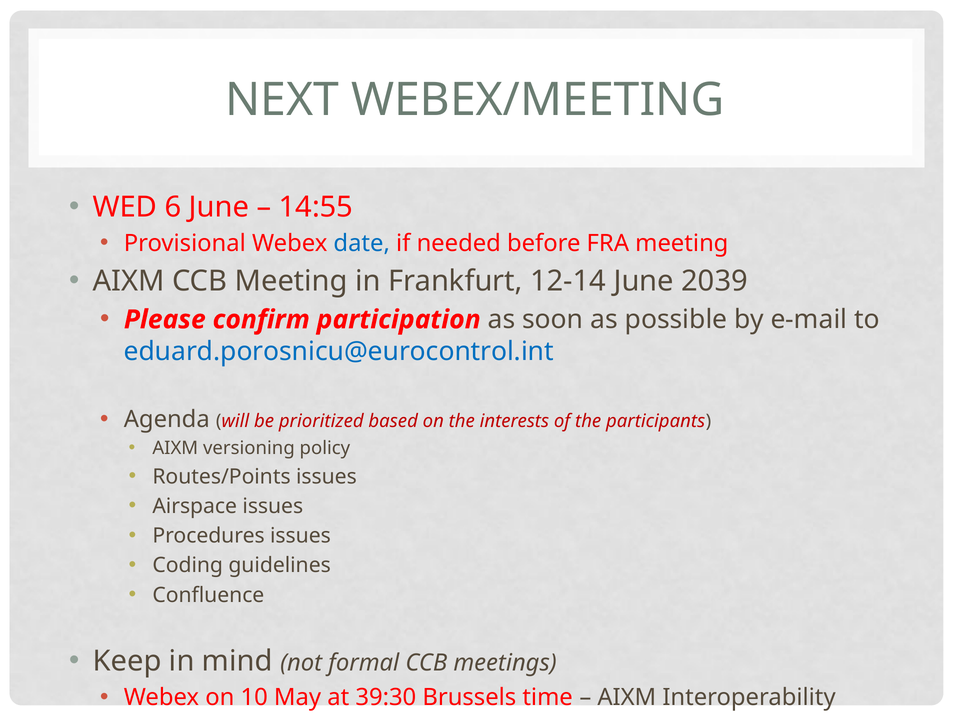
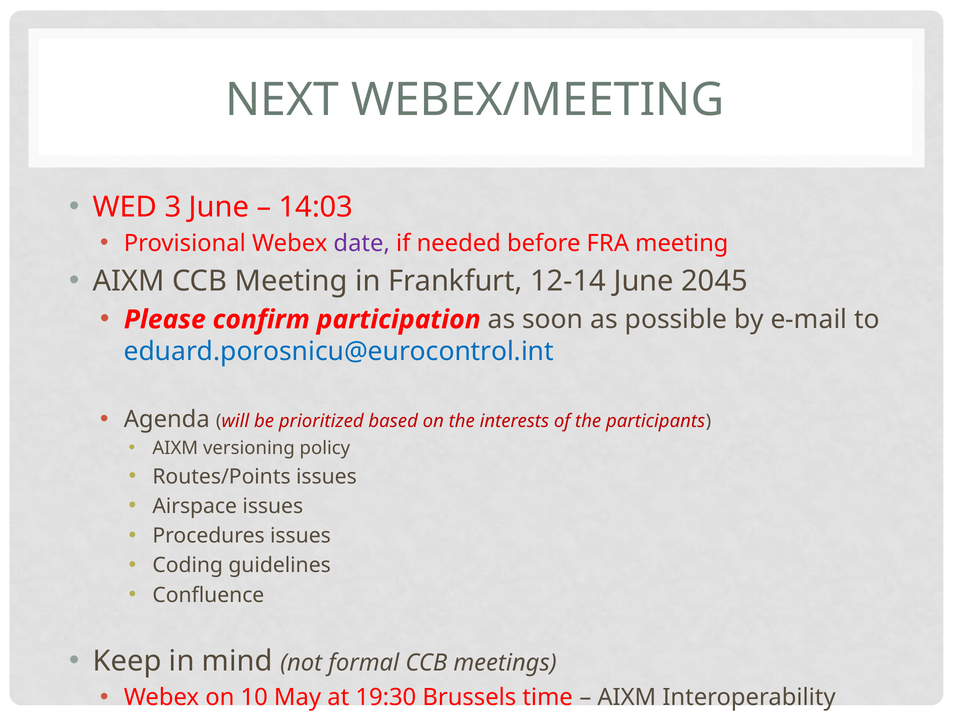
6: 6 -> 3 (173, 207)
14:55: 14:55 -> 14:03 (316, 207)
date colour: blue -> purple (362, 243)
2039: 2039 -> 2045 (715, 281)
39:30: 39:30 -> 19:30 (386, 697)
